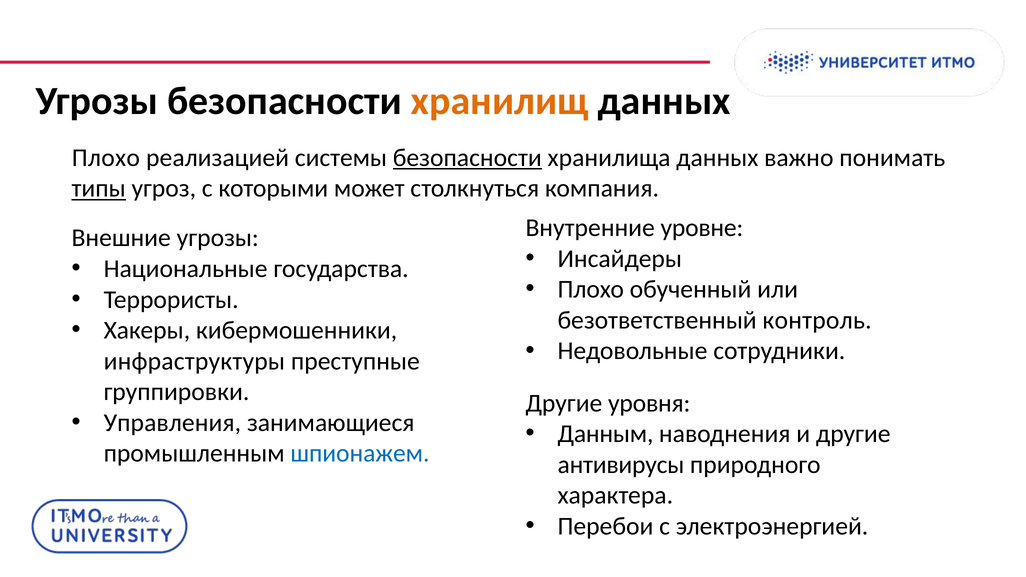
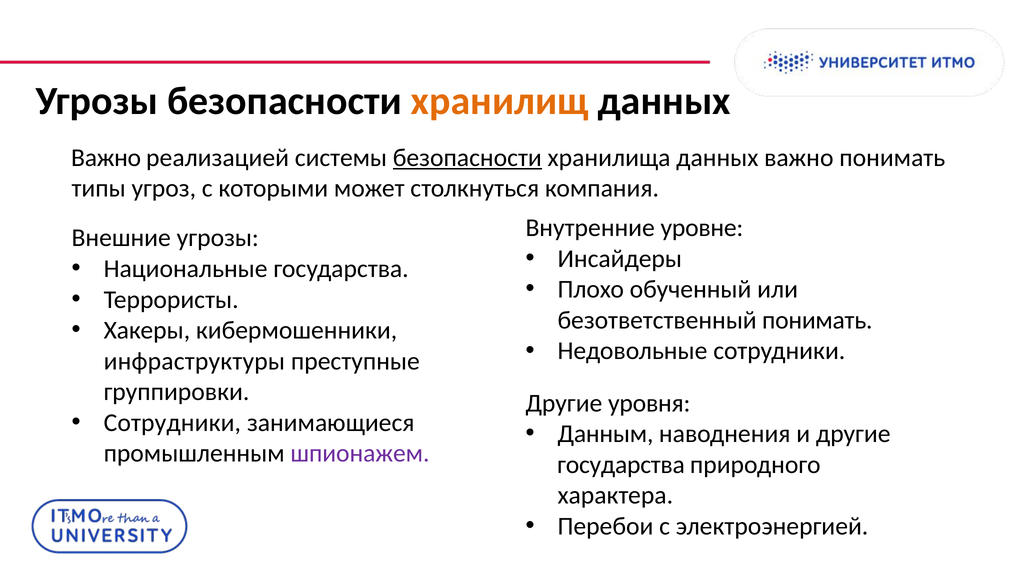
Плохо: Плохо -> Важно (106, 158)
типы underline: present -> none (99, 189)
безответственный контроль: контроль -> понимать (817, 320)
Управления: Управления -> Сотрудники (172, 423)
шпионажем colour: blue -> purple (360, 454)
антивирусы: антивирусы -> государства (621, 465)
